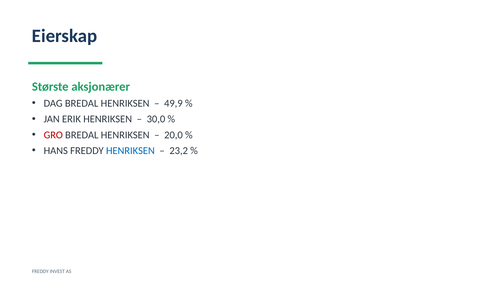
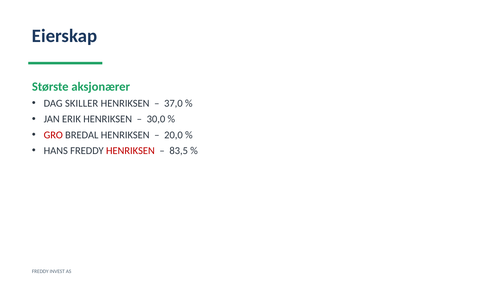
DAG BREDAL: BREDAL -> SKILLER (82, 103)
49,9: 49,9 -> 37,0 (173, 103)
HENRIKSEN colour: blue -> red (130, 150)
23,2: 23,2 -> 83,5 (179, 150)
